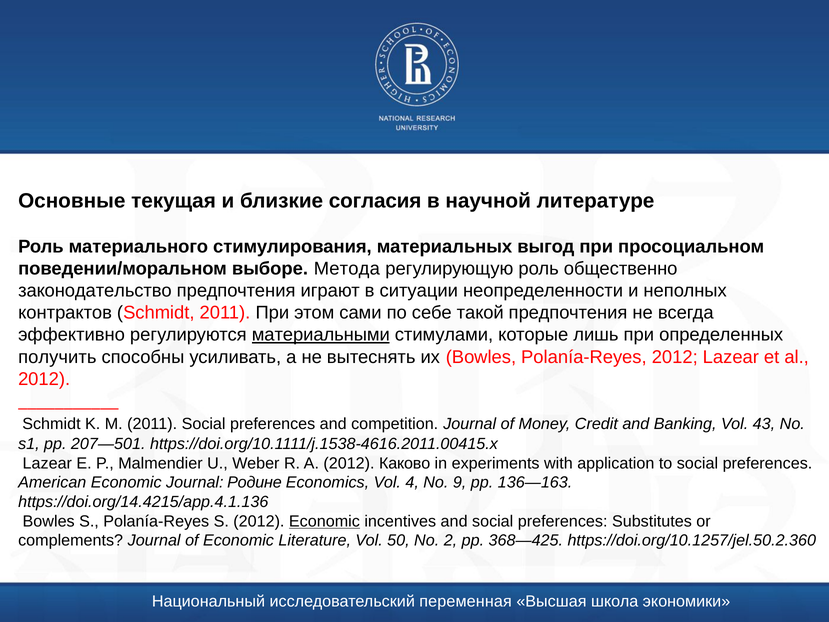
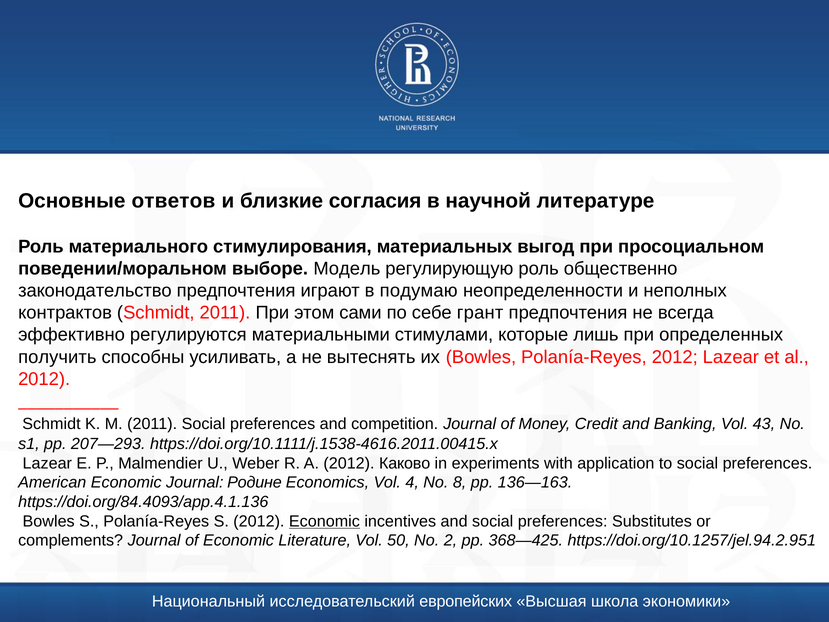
текущая: текущая -> ответов (173, 201)
Метода: Метода -> Модель (347, 268)
ситуации: ситуации -> подумаю (419, 291)
такой: такой -> грант (480, 313)
материальными underline: present -> none (321, 335)
207—501: 207—501 -> 207—293 (108, 444)
9: 9 -> 8 (460, 482)
https://doi.org/14.4215/app.4.1.136: https://doi.org/14.4215/app.4.1.136 -> https://doi.org/84.4093/app.4.1.136 (143, 502)
https://doi.org/10.1257/jel.50.2.360: https://doi.org/10.1257/jel.50.2.360 -> https://doi.org/10.1257/jel.94.2.951 (692, 540)
переменная: переменная -> европейских (466, 601)
